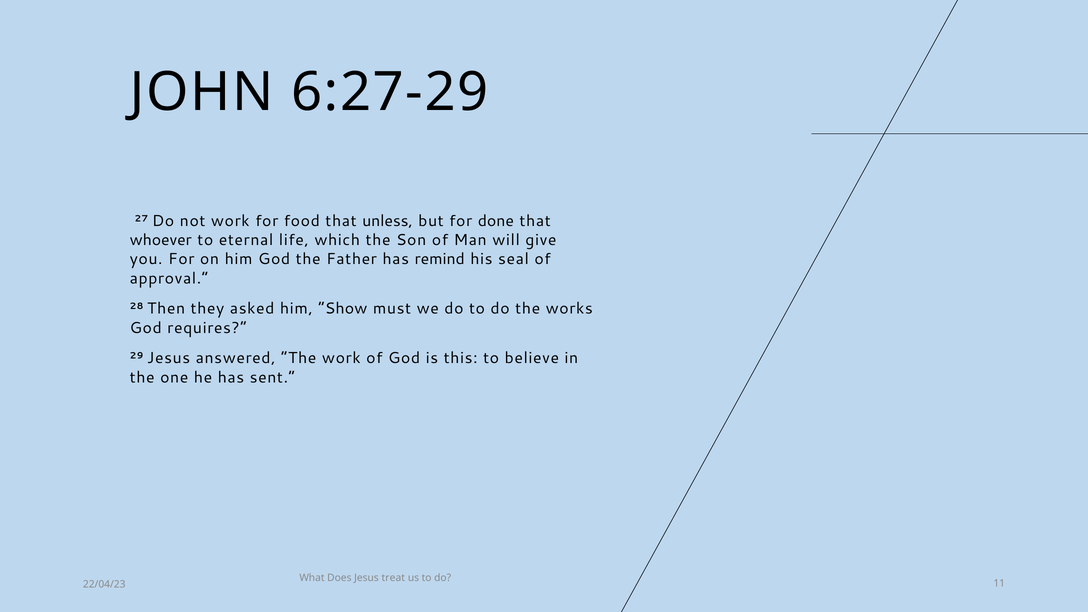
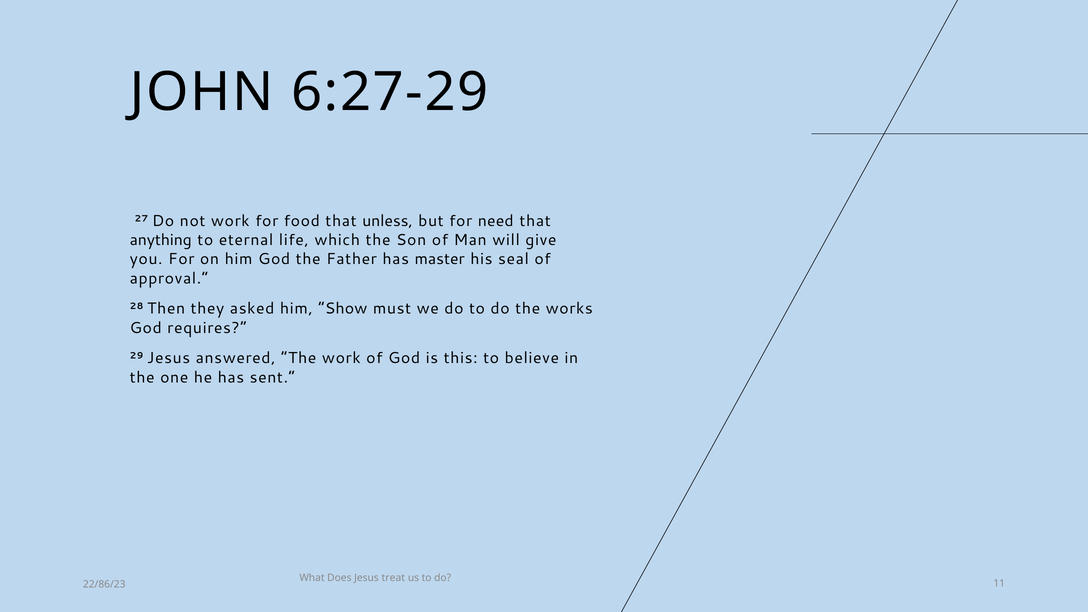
done: done -> need (496, 221)
whoever: whoever -> anything (161, 240)
remind: remind -> master (440, 259)
22/04/23: 22/04/23 -> 22/86/23 (104, 584)
